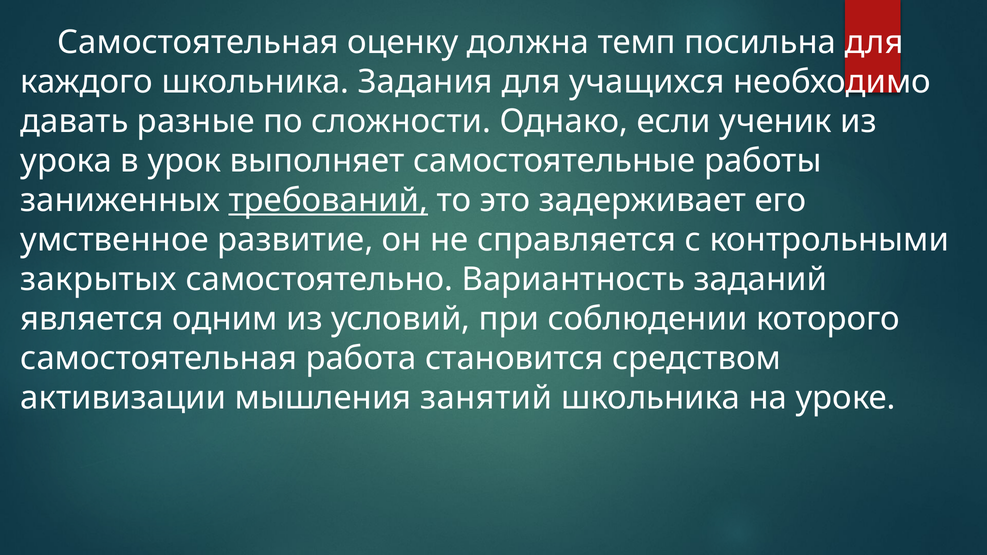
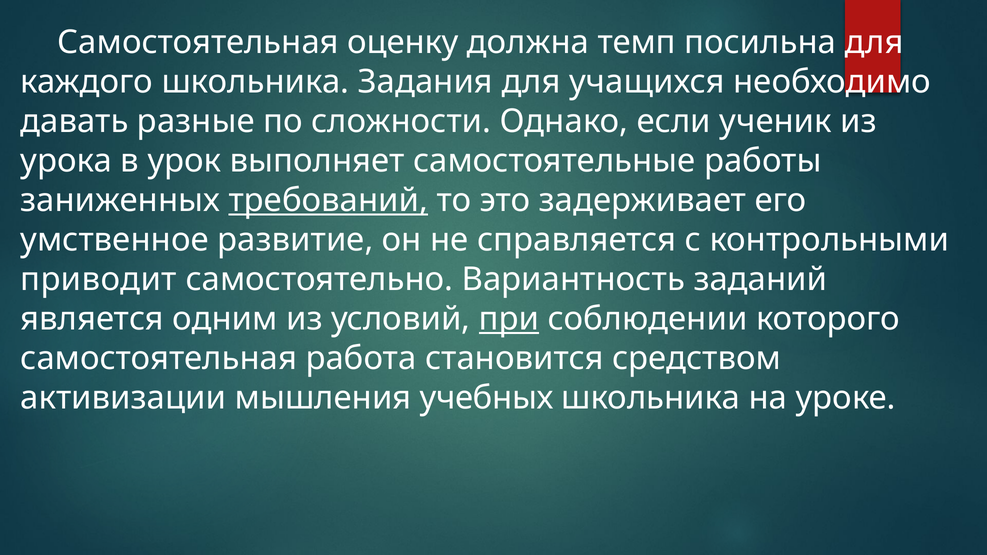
закрытых: закрытых -> приводит (99, 280)
при underline: none -> present (509, 319)
занятий: занятий -> учебных (487, 398)
